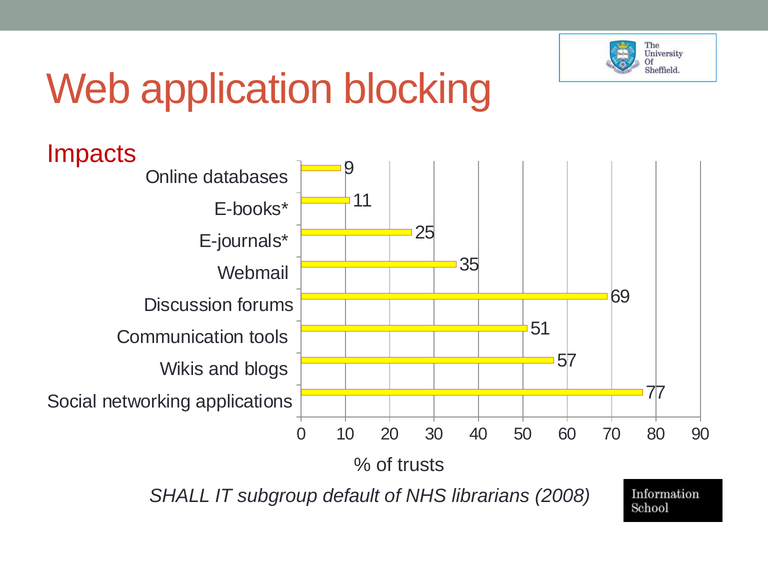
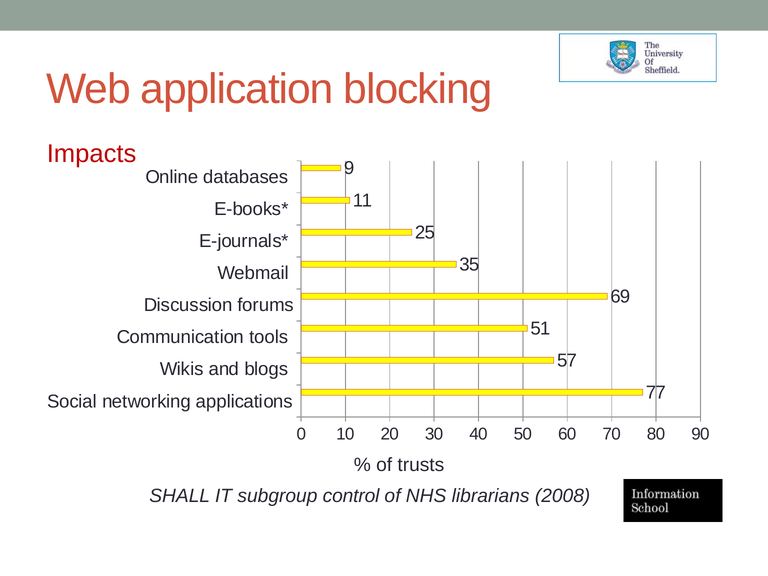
default: default -> control (351, 496)
